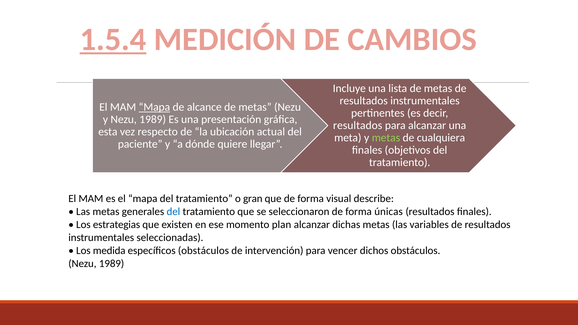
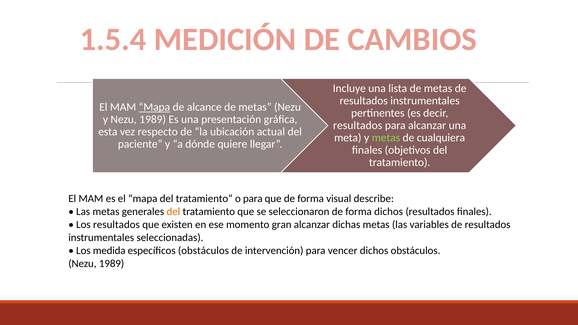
1.5.4 underline: present -> none (113, 39)
o gran: gran -> para (253, 199)
del colour: blue -> orange (173, 212)
forma únicas: únicas -> dichos (389, 212)
Los estrategias: estrategias -> resultados (116, 225)
plan: plan -> gran (282, 225)
